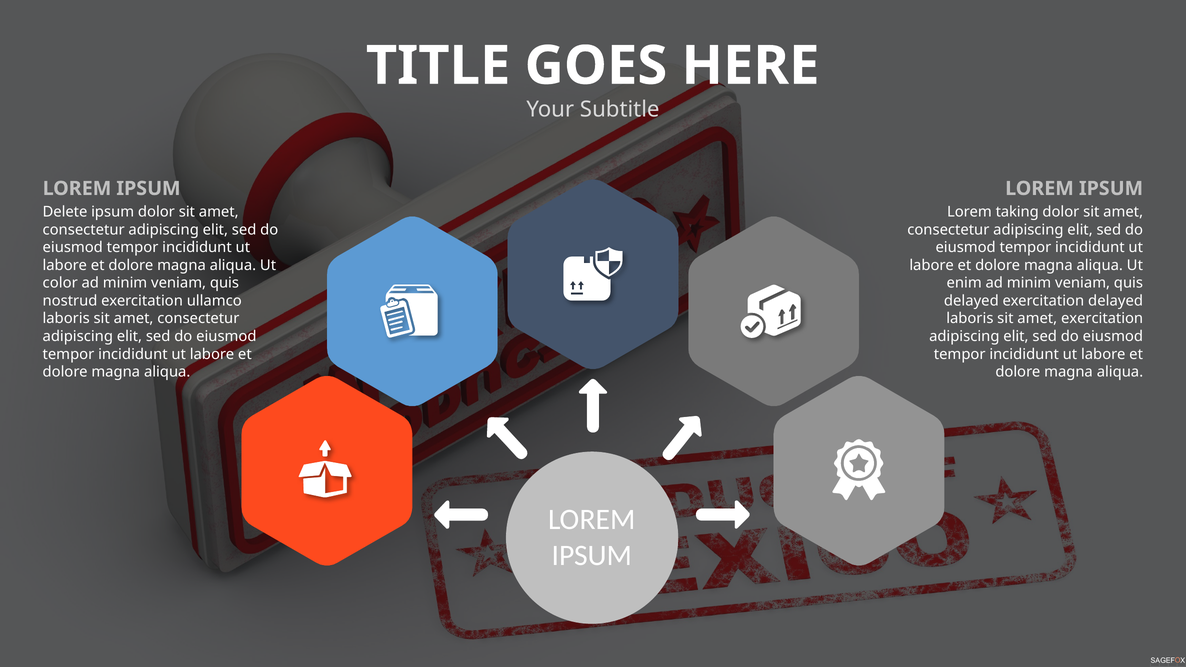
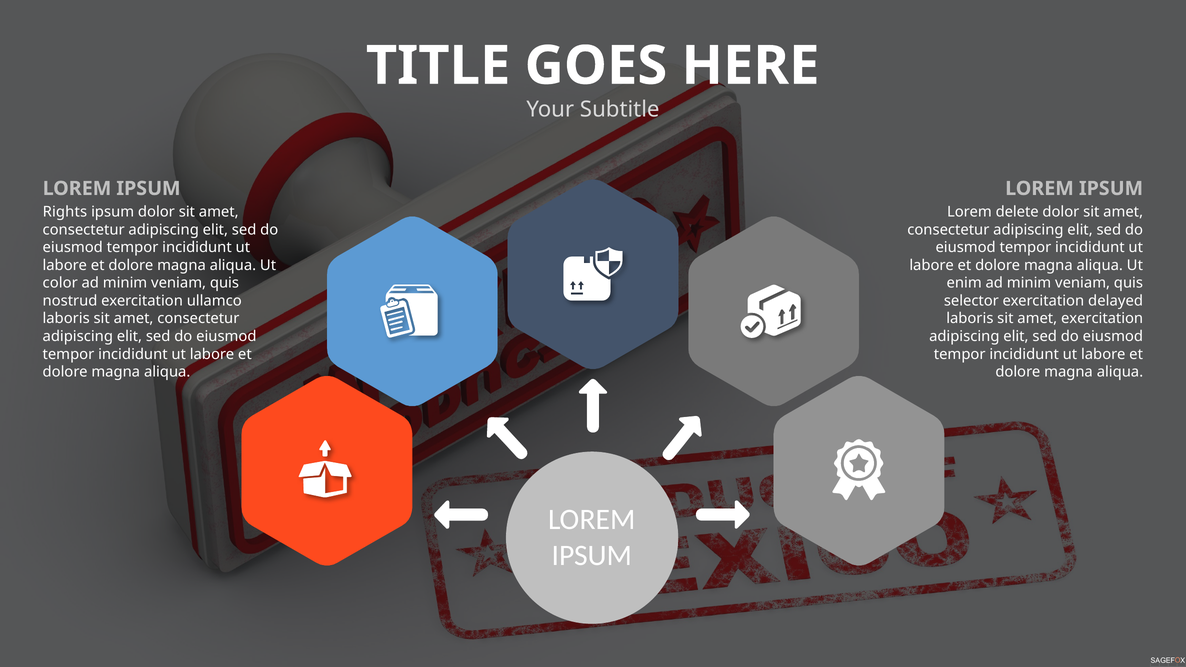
Delete: Delete -> Rights (65, 212)
taking: taking -> delete (1017, 212)
delayed: delayed -> selector (971, 301)
